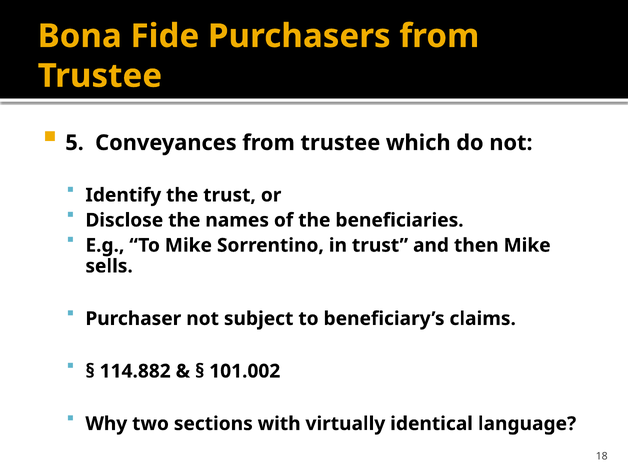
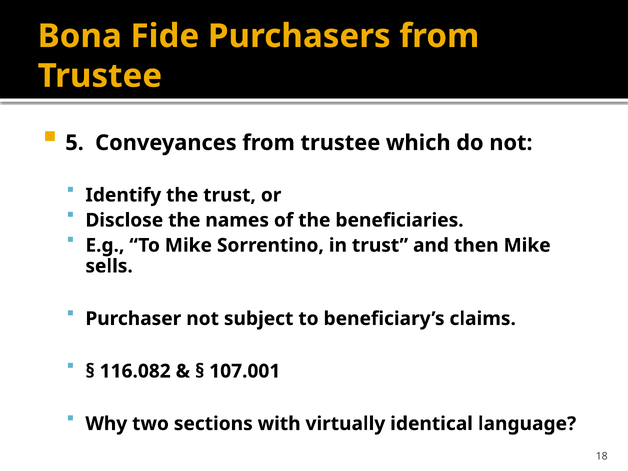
114.882: 114.882 -> 116.082 (135, 371)
101.002: 101.002 -> 107.001 (245, 371)
